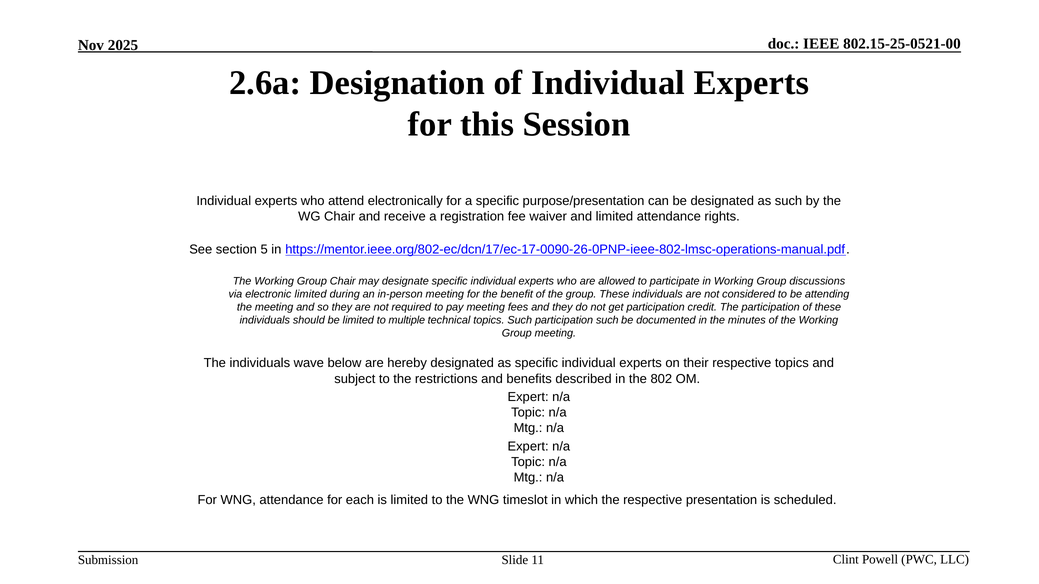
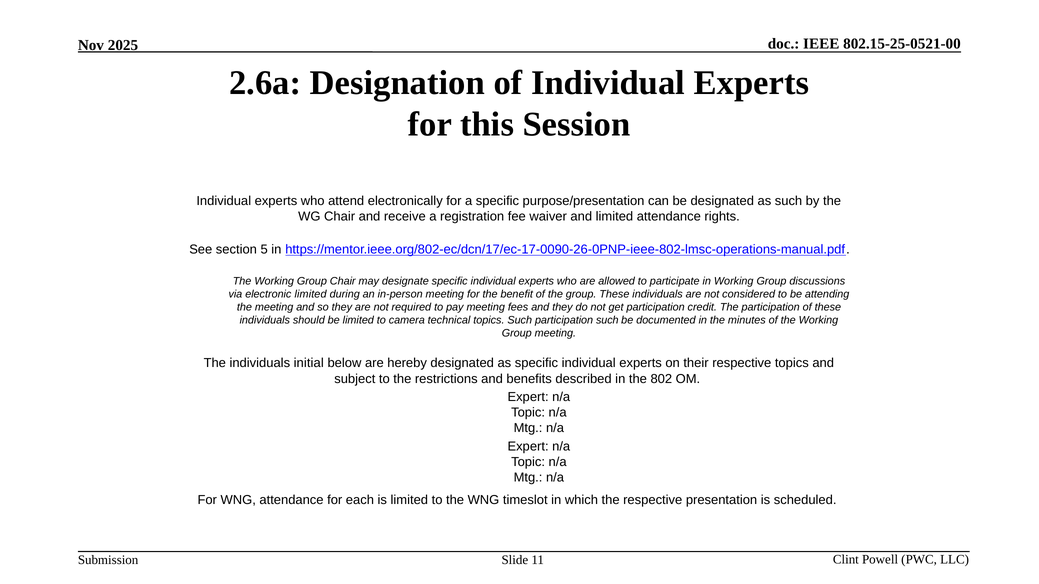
multiple: multiple -> camera (407, 320)
wave: wave -> initial (309, 363)
